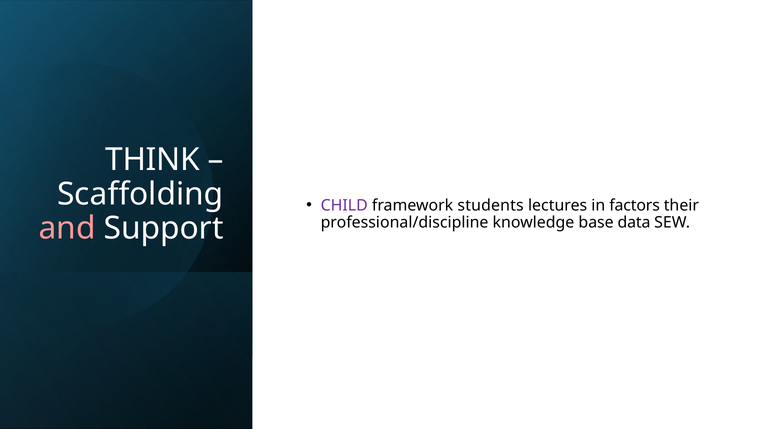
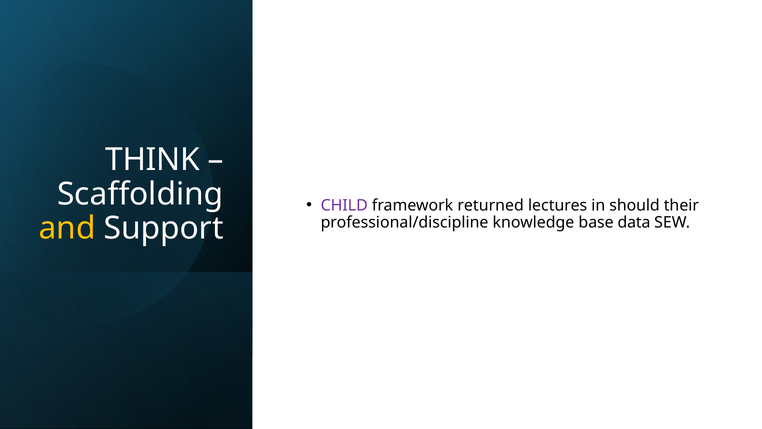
students: students -> returned (491, 205)
factors: factors -> should (635, 205)
and colour: pink -> yellow (67, 228)
